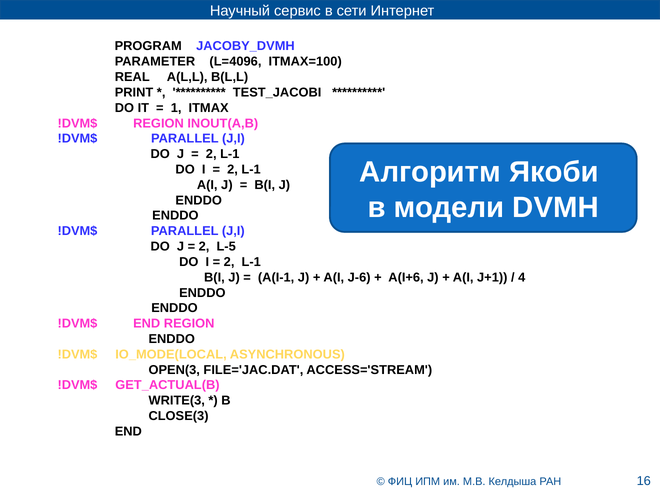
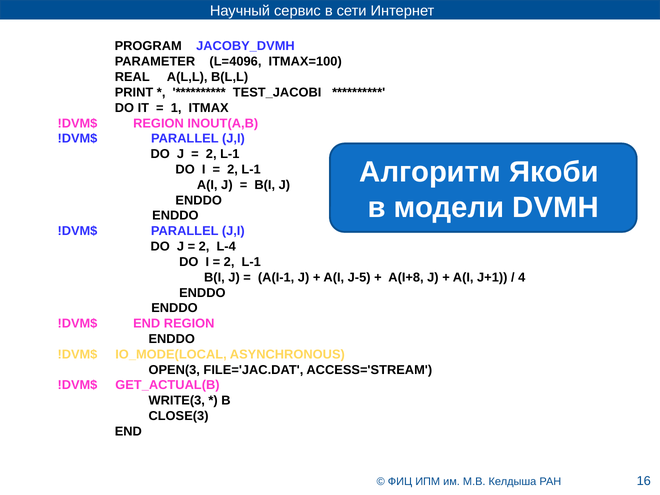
L-5: L-5 -> L-4 (226, 247)
J-6: J-6 -> J-5 (359, 277)
A(I+6: A(I+6 -> A(I+8 (406, 277)
